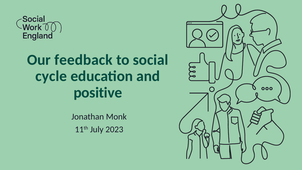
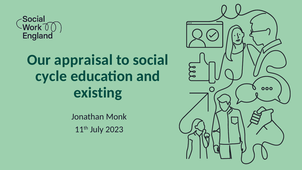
feedback: feedback -> appraisal (83, 60)
positive: positive -> existing (98, 92)
